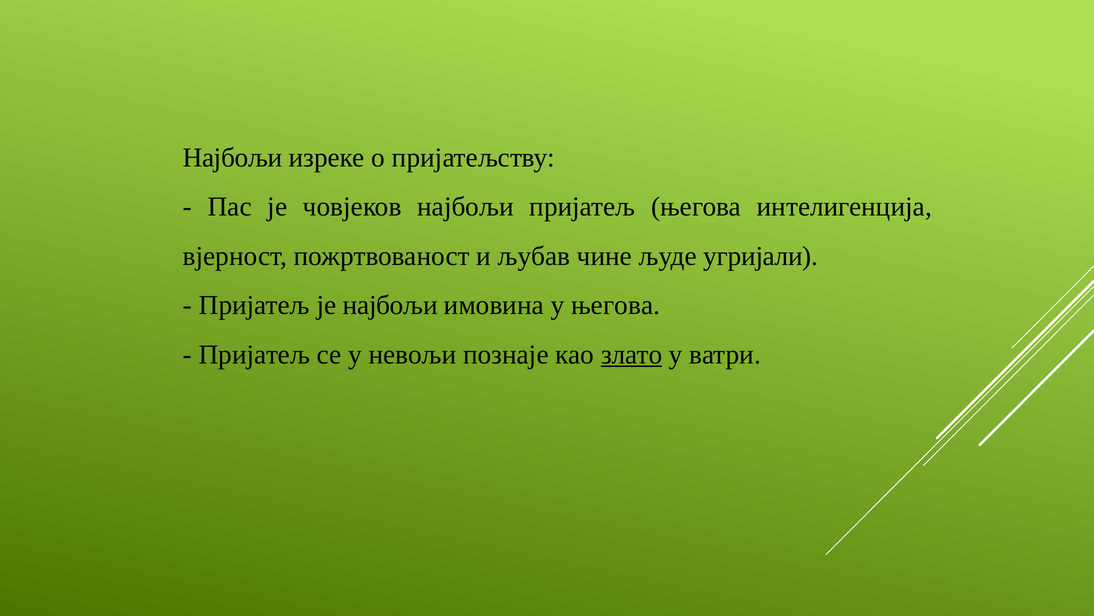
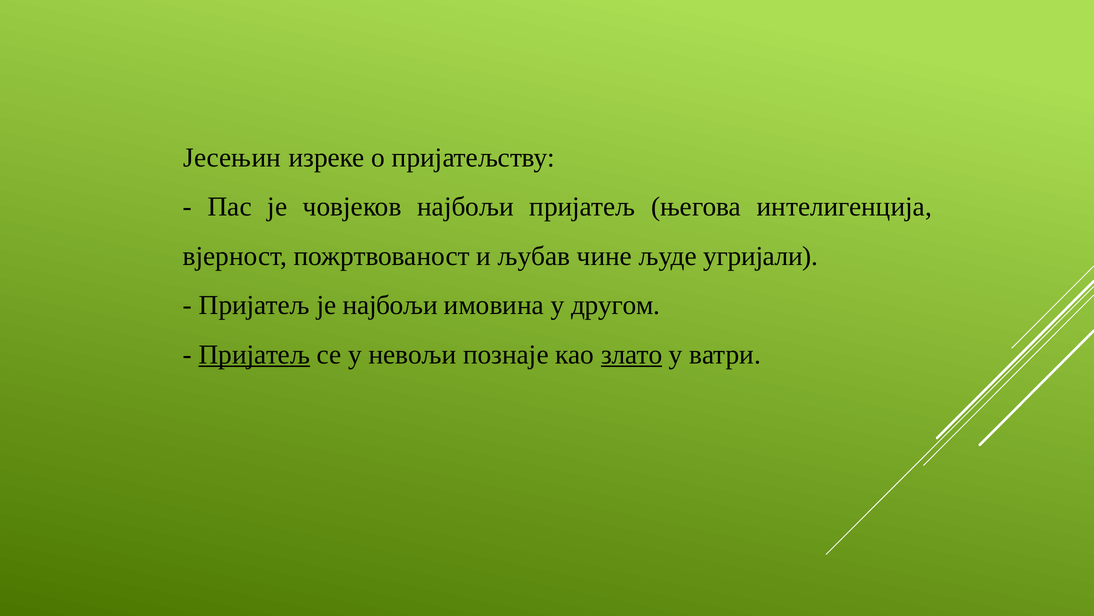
Најбољи: Најбољи -> Јесењин (232, 157)
у његова: његова -> другом (616, 305)
Пријатељ underline: none -> present (254, 354)
